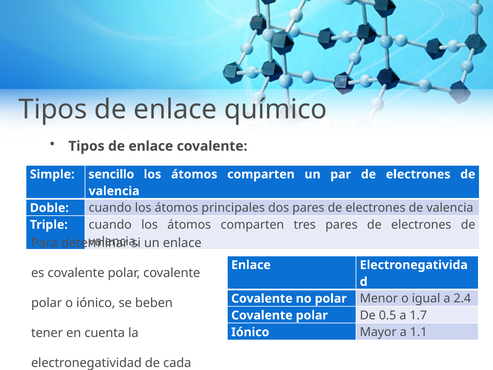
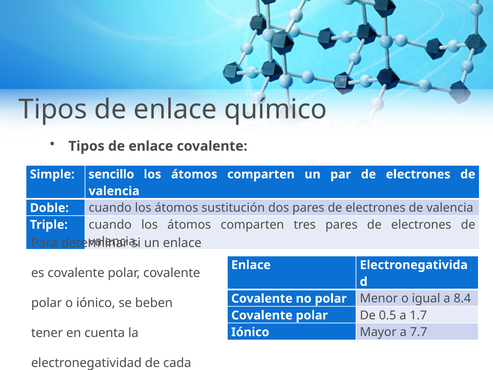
principales: principales -> sustitución (233, 208)
2.4: 2.4 -> 8.4 (462, 298)
1.1: 1.1 -> 7.7 (419, 332)
